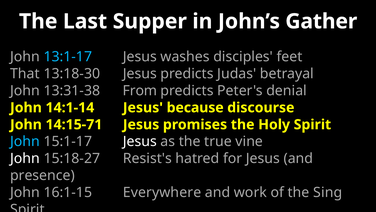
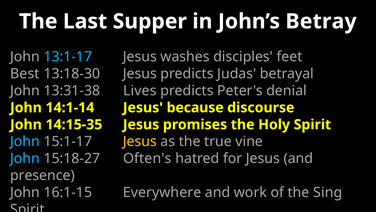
Gather: Gather -> Betray (321, 21)
That: That -> Best (25, 74)
From: From -> Lives (140, 90)
14:15-71: 14:15-71 -> 14:15-35 (74, 124)
Jesus colour: white -> yellow (140, 141)
John colour: white -> light blue (25, 158)
Resist's: Resist's -> Often's (147, 158)
